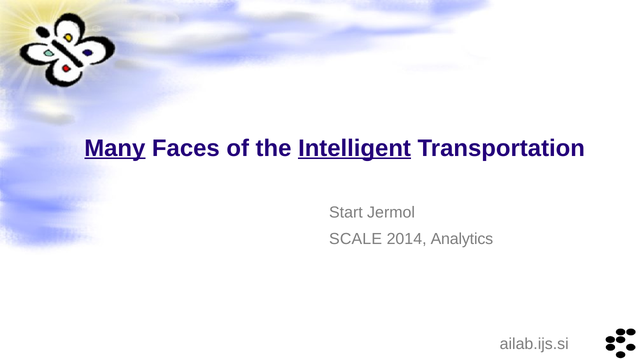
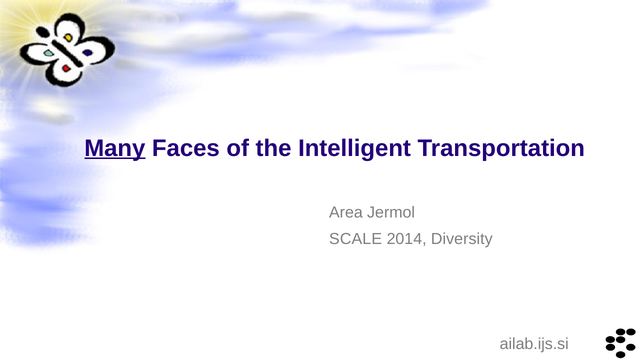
Intelligent underline: present -> none (355, 148)
Start: Start -> Area (346, 212)
Analytics: Analytics -> Diversity (462, 239)
